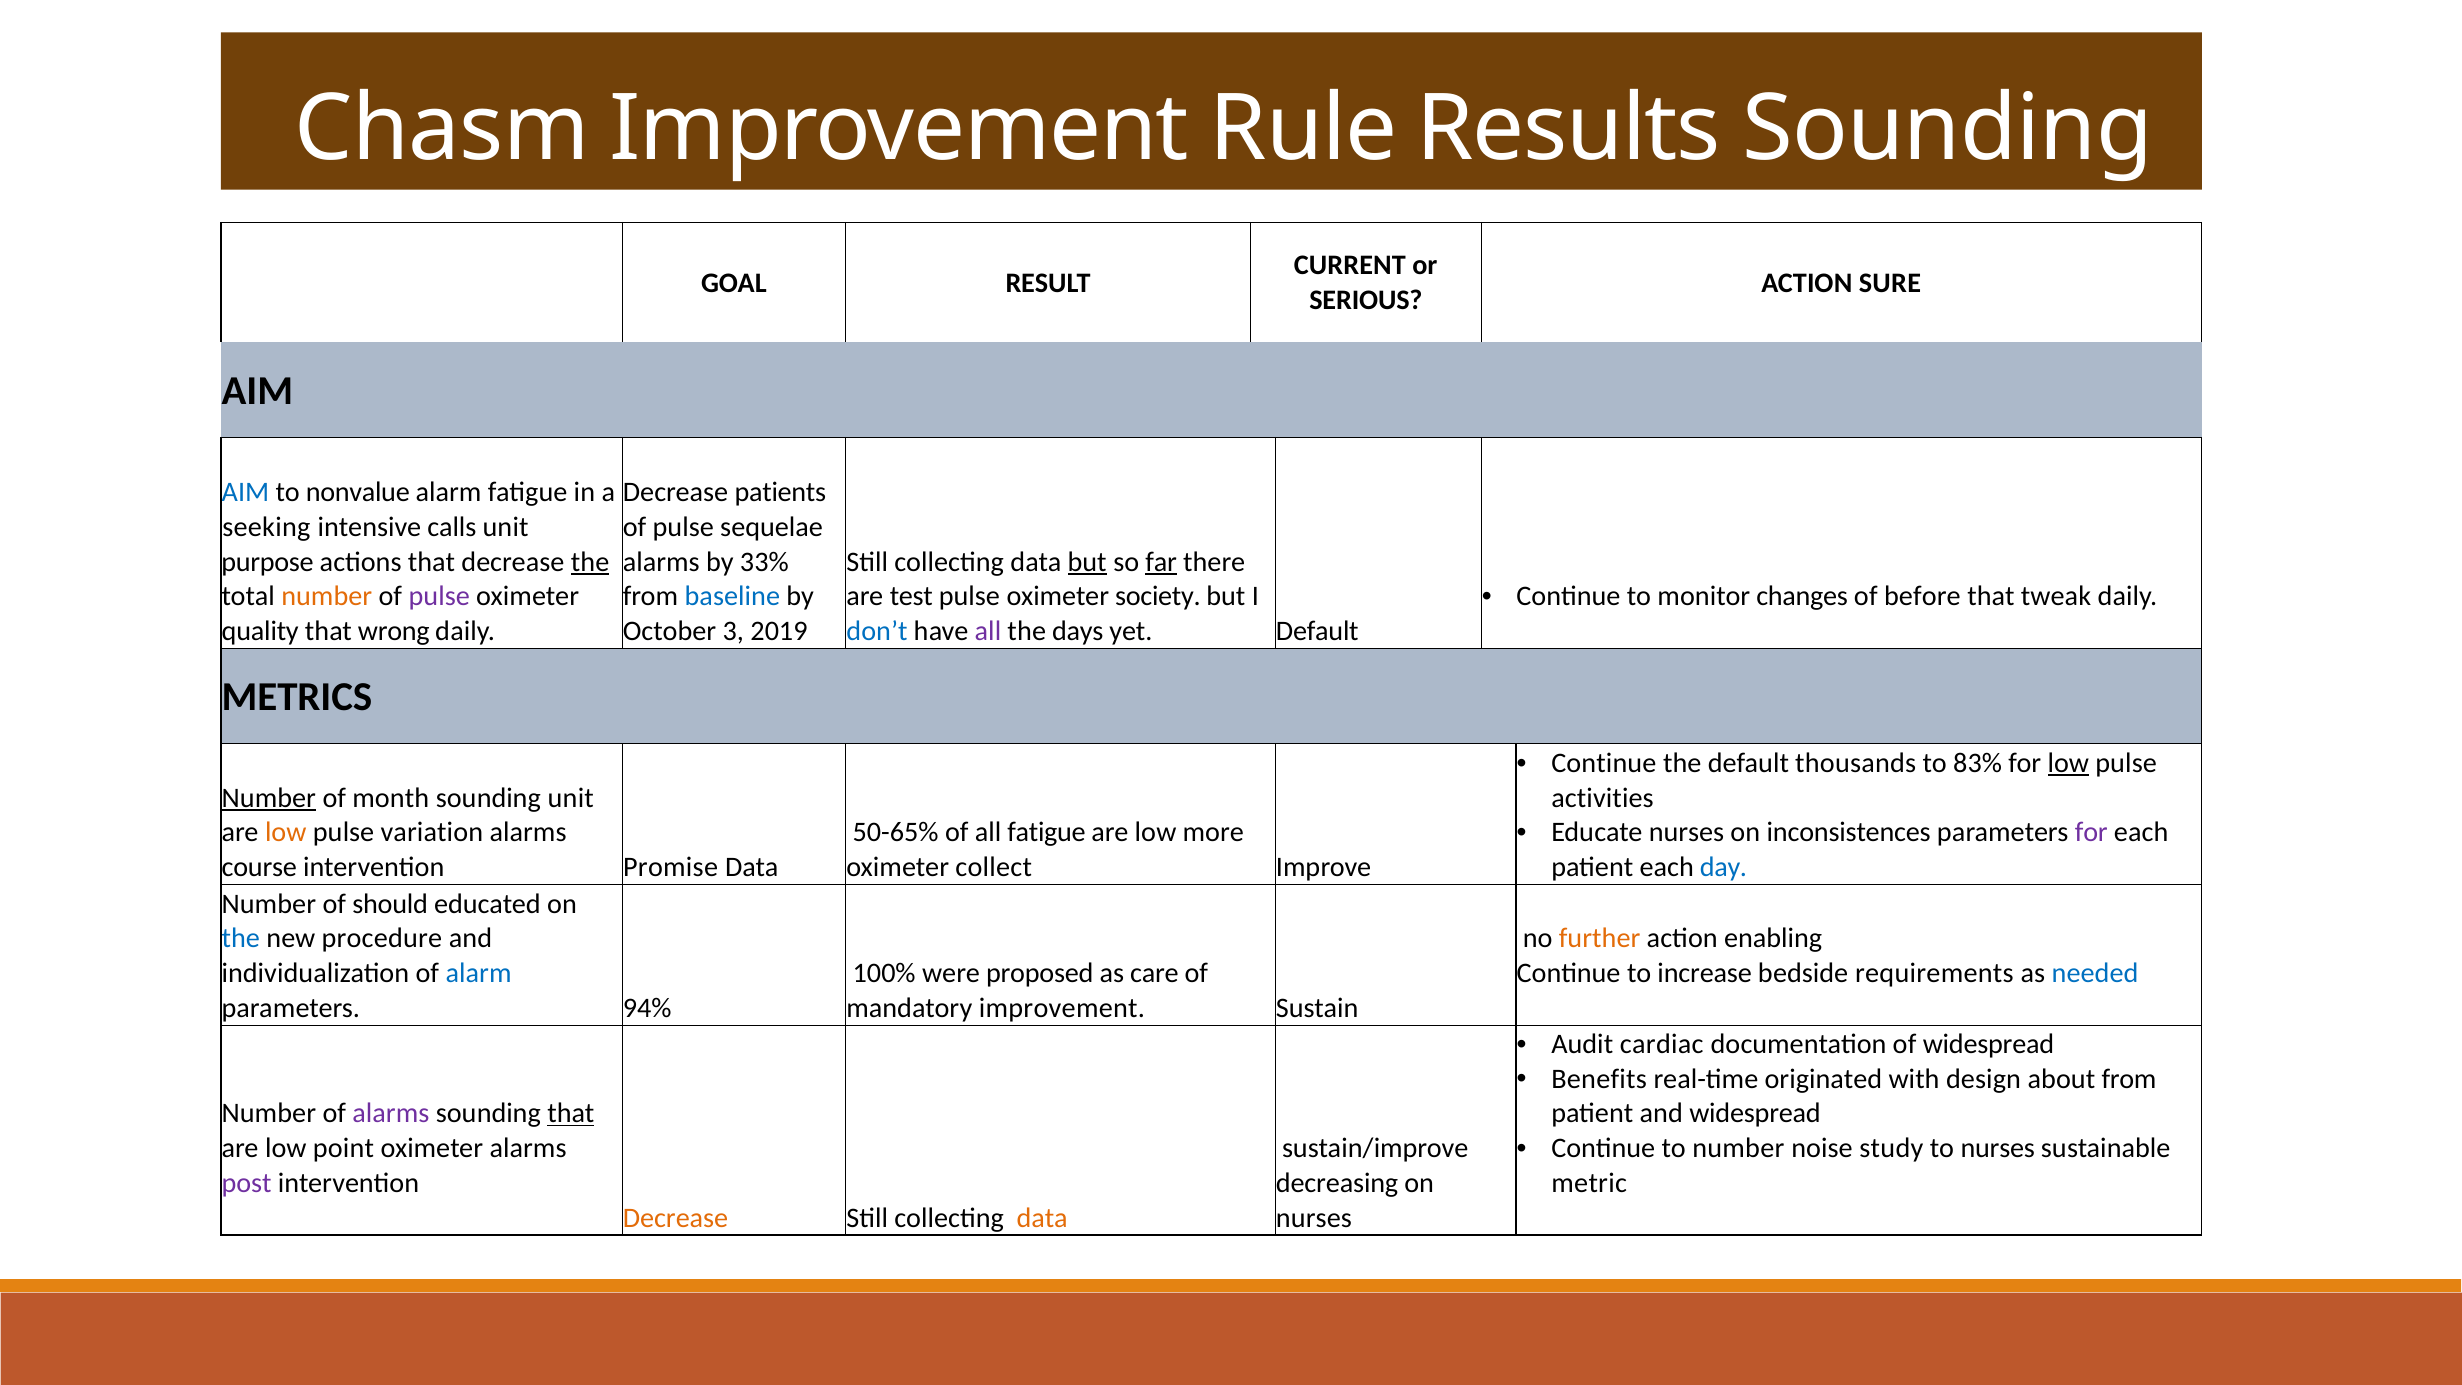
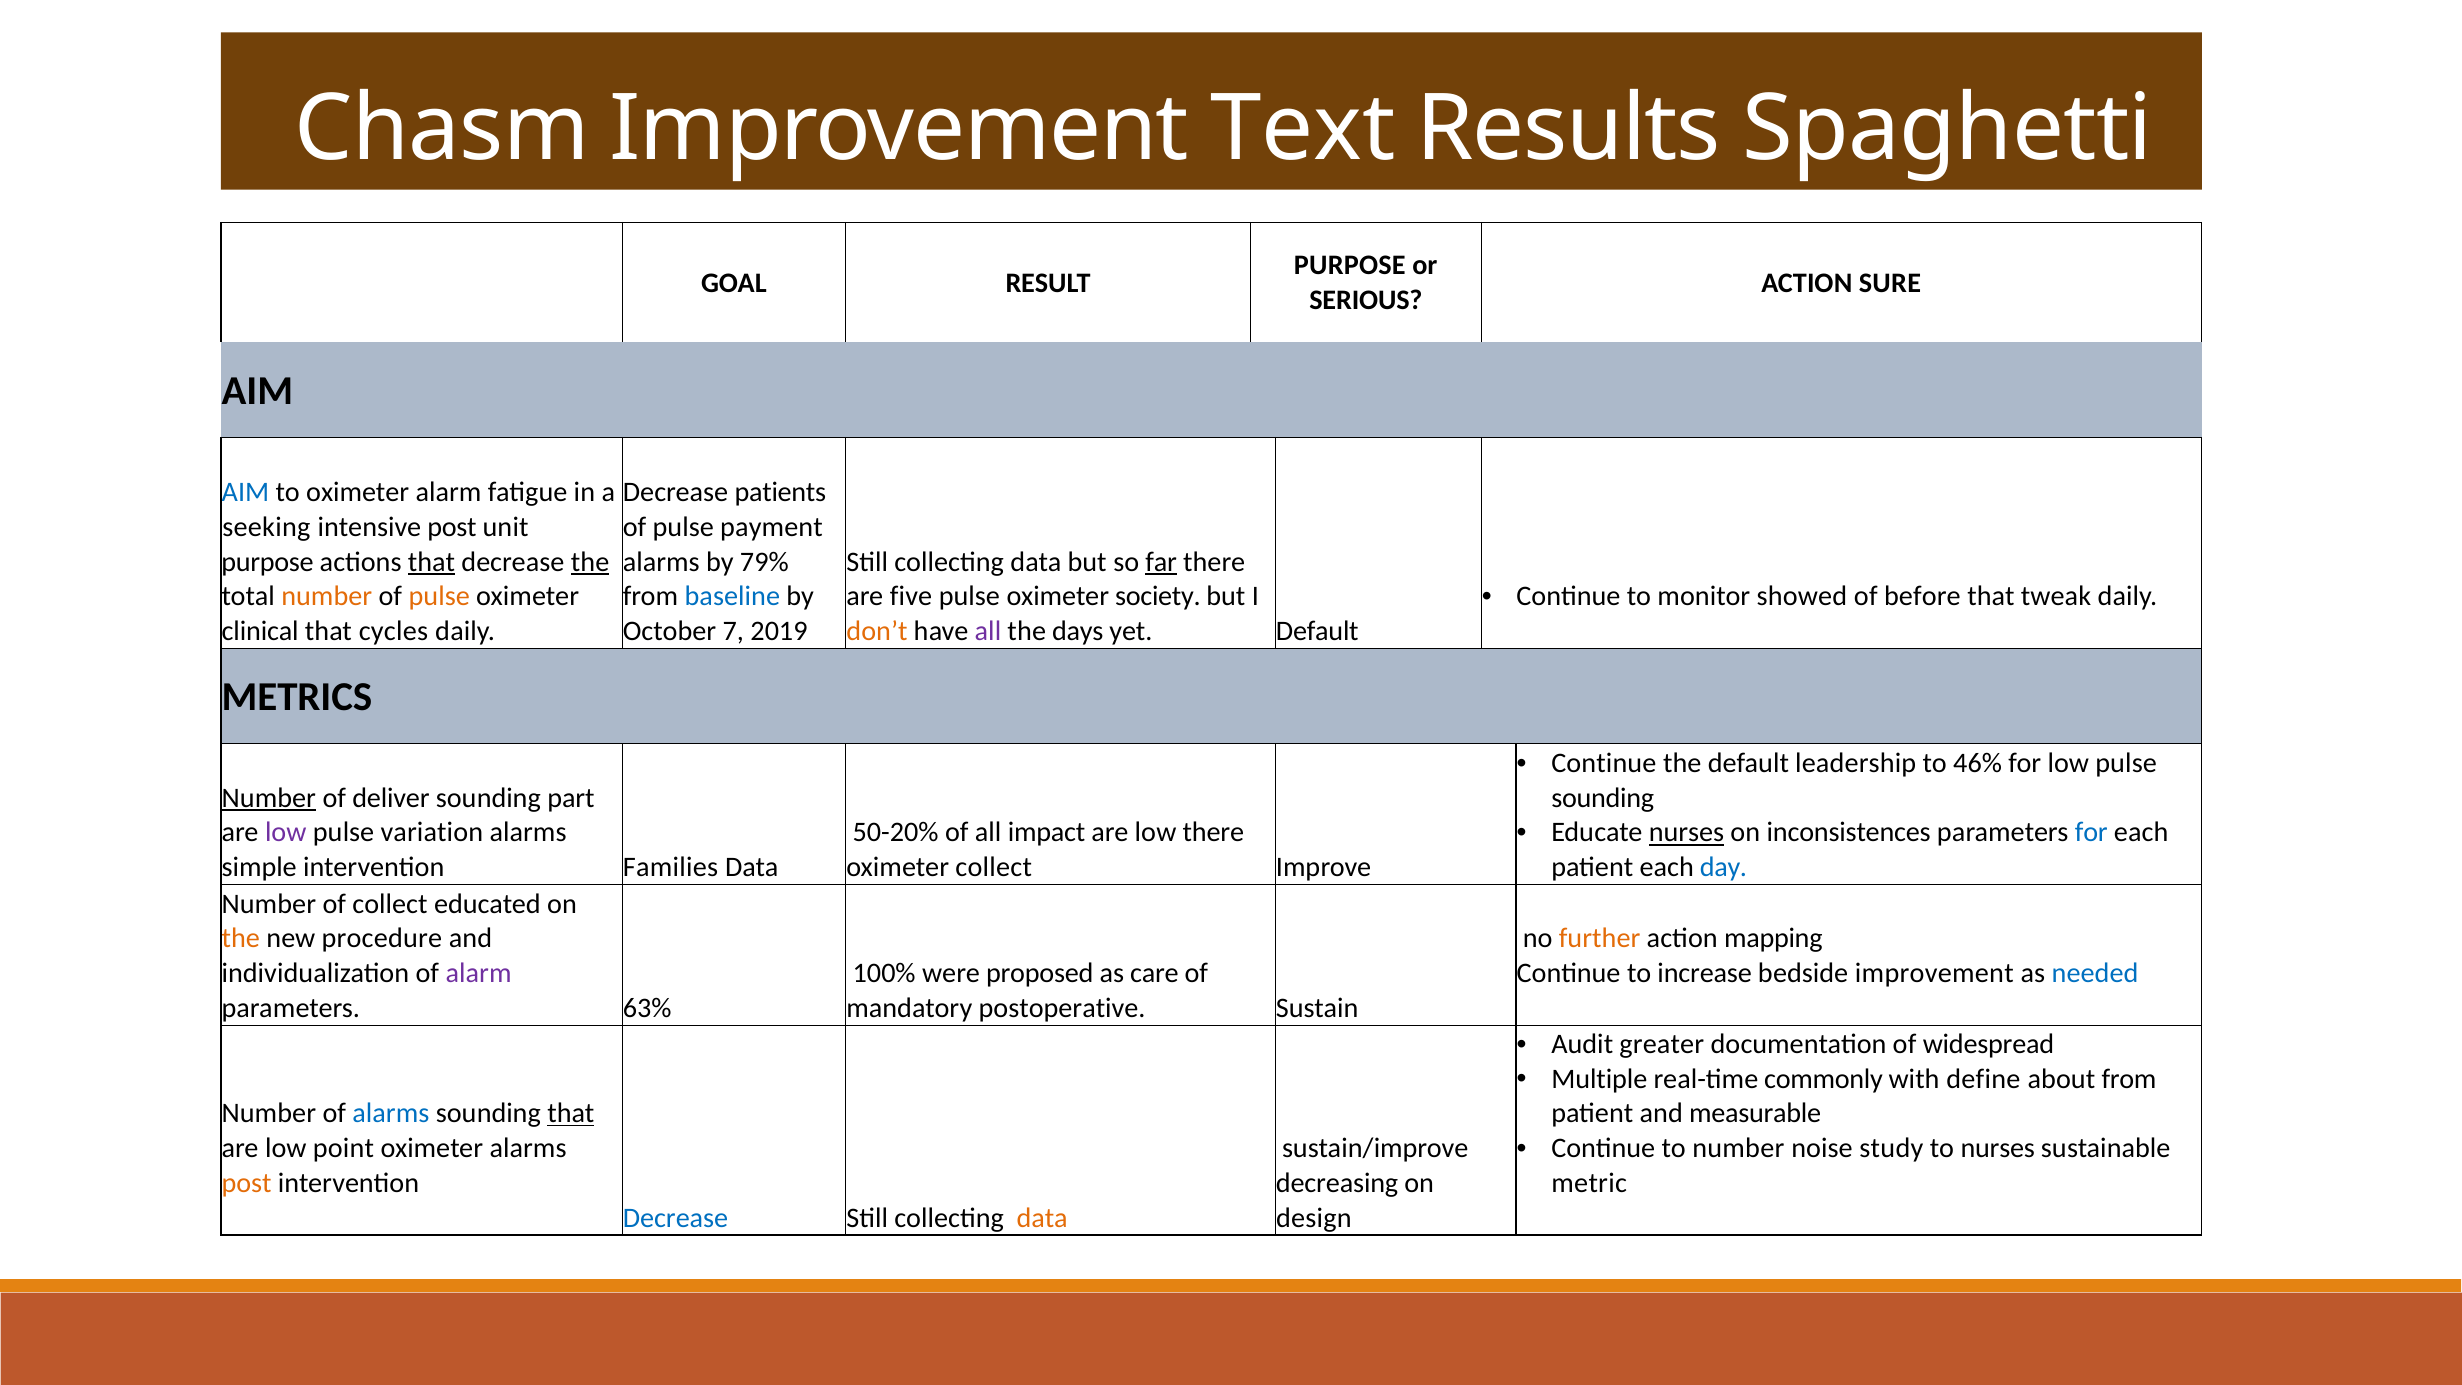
Rule: Rule -> Text (1303, 129)
Results Sounding: Sounding -> Spaghetti (1948, 129)
CURRENT: CURRENT -> PURPOSE (1350, 266)
to nonvalue: nonvalue -> oximeter (358, 492)
intensive calls: calls -> post (452, 527)
sequelae: sequelae -> payment (771, 527)
that underline: none -> present (431, 562)
33%: 33% -> 79% (764, 562)
but underline: present -> none (1087, 562)
changes: changes -> showed (1802, 596)
pulse colour: purple -> orange (439, 596)
test: test -> five (911, 596)
quality: quality -> clinical (260, 631)
wrong: wrong -> cycles (394, 631)
3: 3 -> 7 (733, 631)
don’t colour: blue -> orange (877, 631)
thousands: thousands -> leadership (1856, 763)
83%: 83% -> 46% (1978, 763)
low underline: present -> none (2068, 763)
month: month -> deliver (391, 798)
sounding unit: unit -> part (571, 798)
activities: activities -> sounding (1603, 798)
nurses underline: none -> present (1687, 833)
for colour: purple -> blue (2091, 833)
low colour: orange -> purple (286, 833)
50-65%: 50-65% -> 50-20% (896, 833)
all fatigue: fatigue -> impact (1047, 833)
low more: more -> there (1213, 833)
course: course -> simple (259, 867)
Promise: Promise -> Families (671, 867)
of should: should -> collect (390, 904)
the colour: blue -> orange (241, 939)
enabling: enabling -> mapping (1773, 939)
alarm colour: blue -> purple (479, 973)
bedside requirements: requirements -> improvement (1934, 973)
94%: 94% -> 63% (647, 1008)
mandatory improvement: improvement -> postoperative (1062, 1008)
cardiac: cardiac -> greater (1662, 1044)
Benefits: Benefits -> Multiple (1599, 1079)
originated: originated -> commonly (1824, 1079)
design: design -> define (1983, 1079)
alarms colour: purple -> blue (391, 1113)
and widespread: widespread -> measurable (1755, 1113)
post colour: purple -> orange (247, 1183)
Decrease colour: orange -> blue (676, 1218)
nurses: nurses -> design (1314, 1218)
